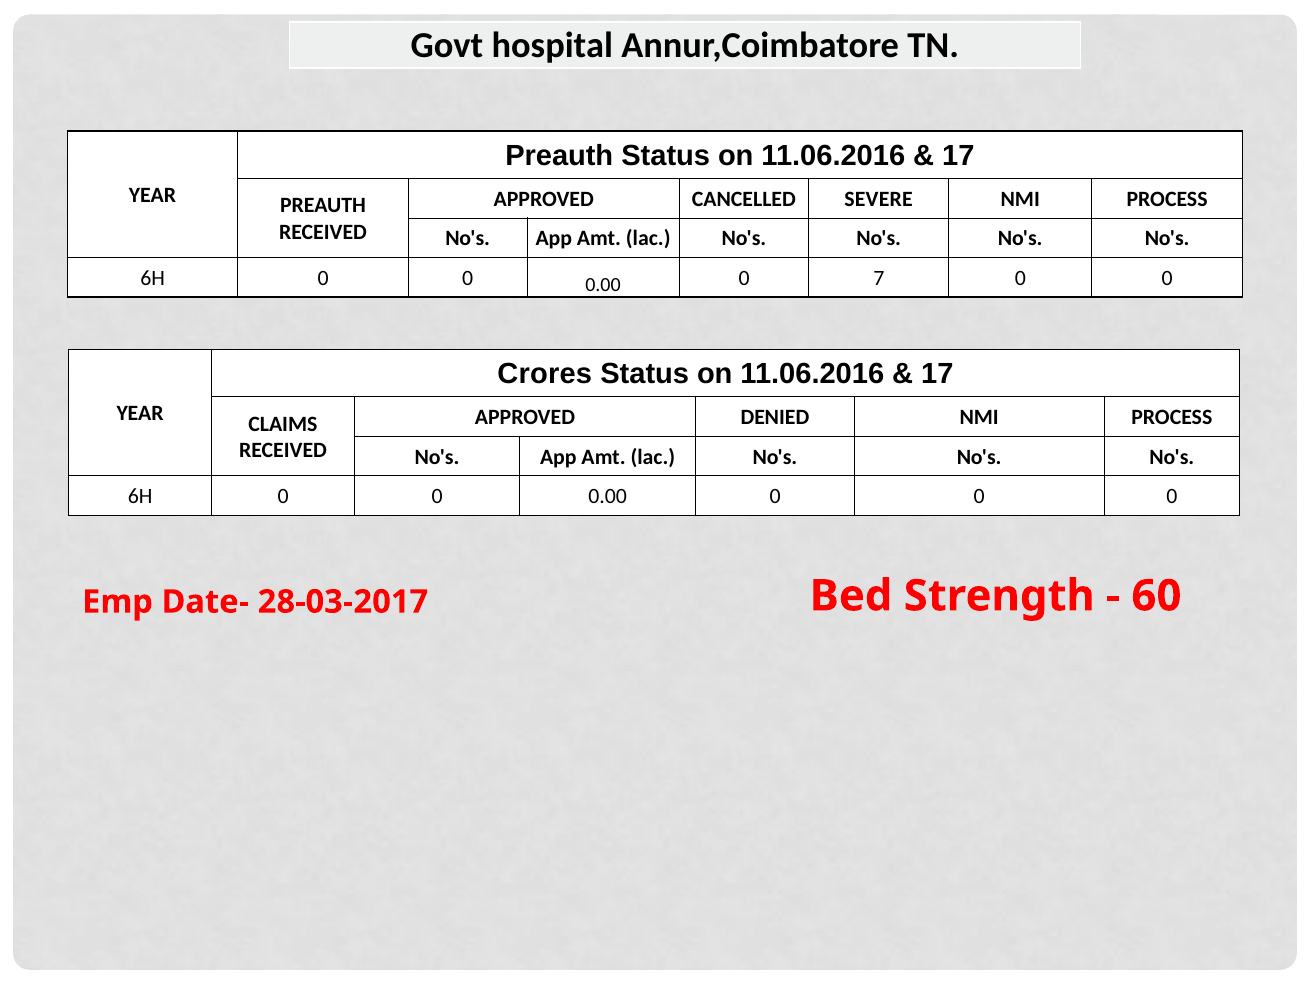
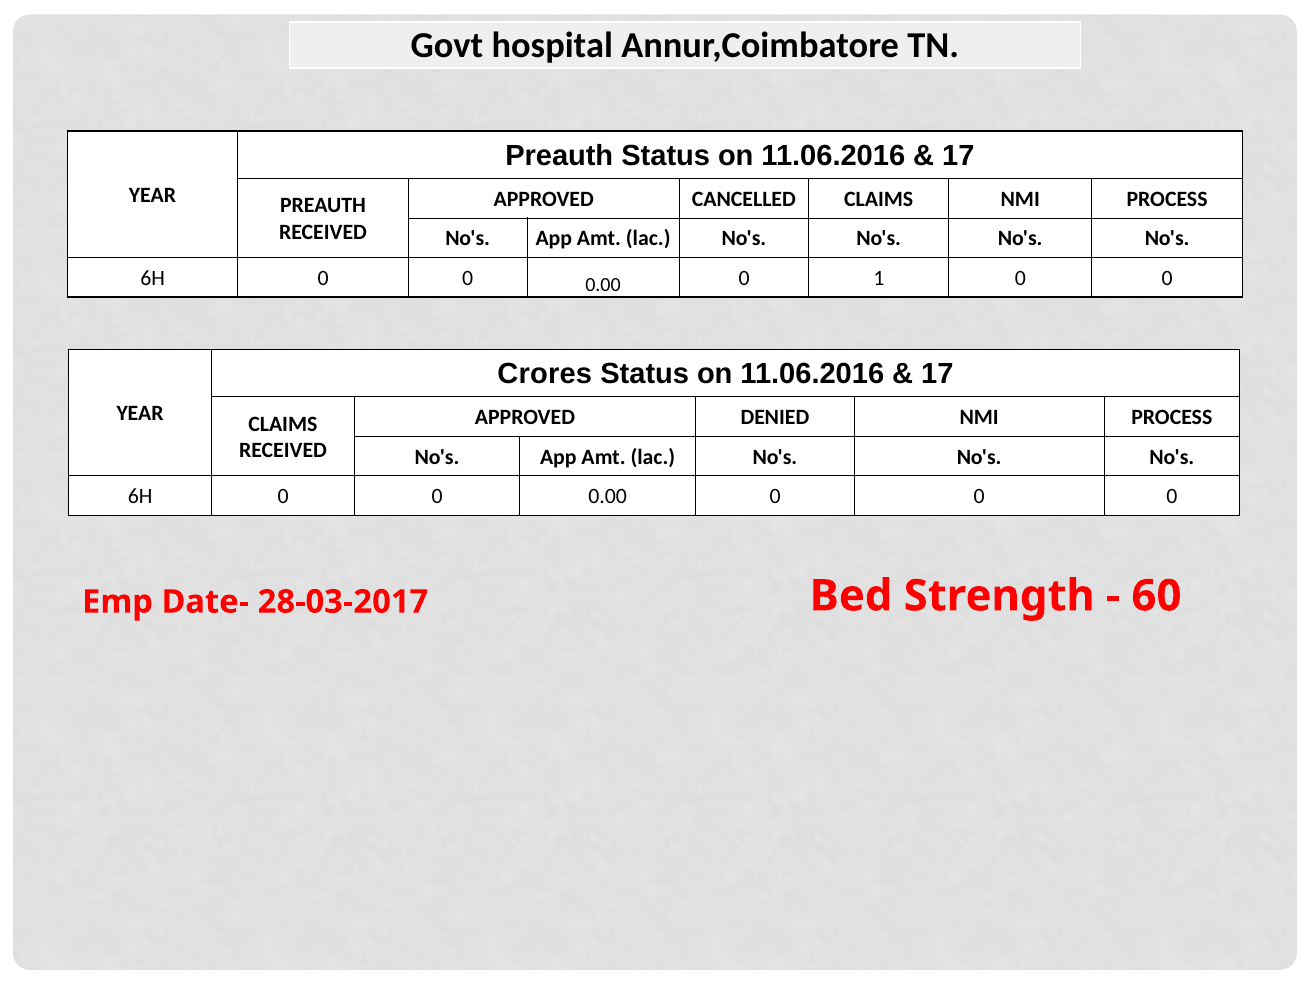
CANCELLED SEVERE: SEVERE -> CLAIMS (879, 199)
7: 7 -> 1 (879, 278)
